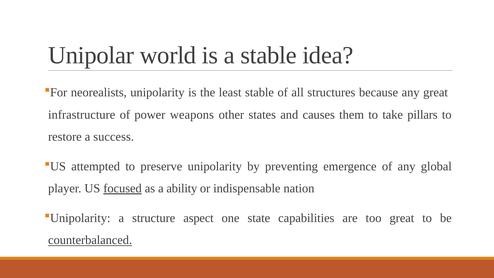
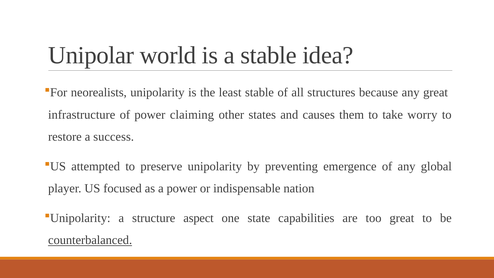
weapons: weapons -> claiming (192, 115)
pillars: pillars -> worry (422, 115)
focused underline: present -> none (123, 188)
a ability: ability -> power (182, 188)
